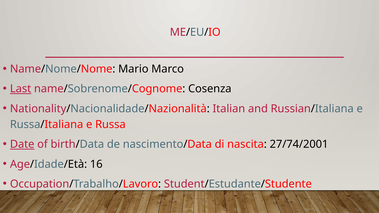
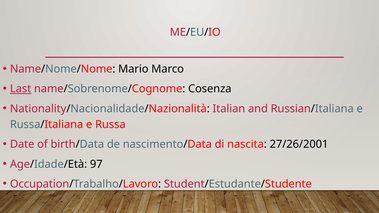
Date underline: present -> none (22, 144)
27/74/2001: 27/74/2001 -> 27/26/2001 (299, 144)
16: 16 -> 97 (96, 164)
